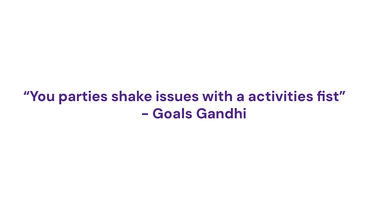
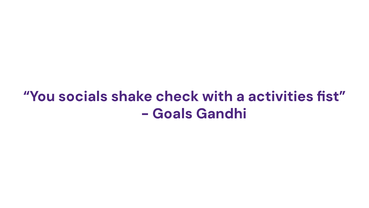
parties: parties -> socials (83, 96)
issues: issues -> check (177, 96)
